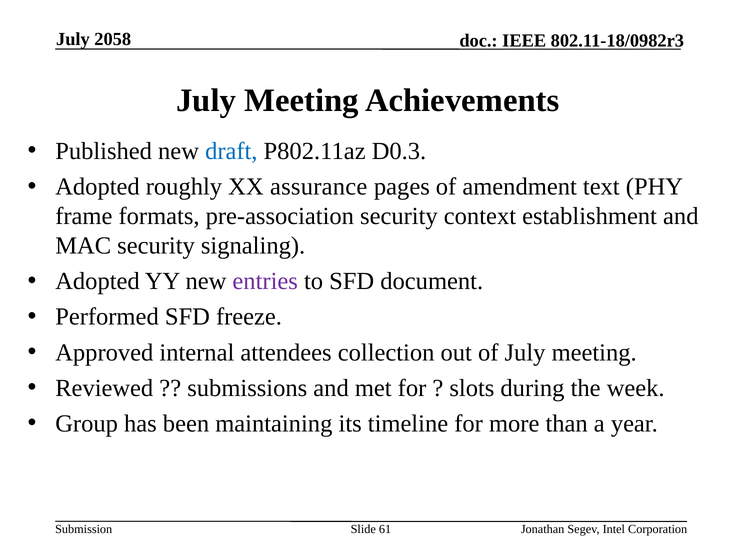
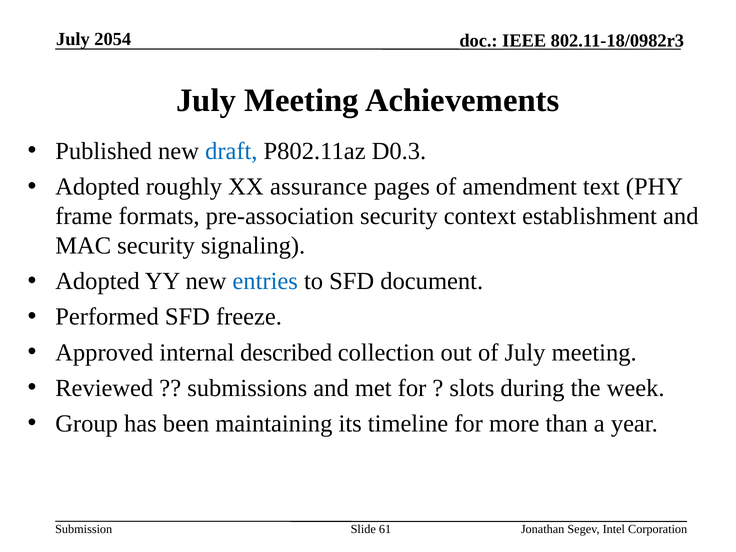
2058: 2058 -> 2054 (113, 39)
entries colour: purple -> blue (265, 281)
attendees: attendees -> described (286, 352)
